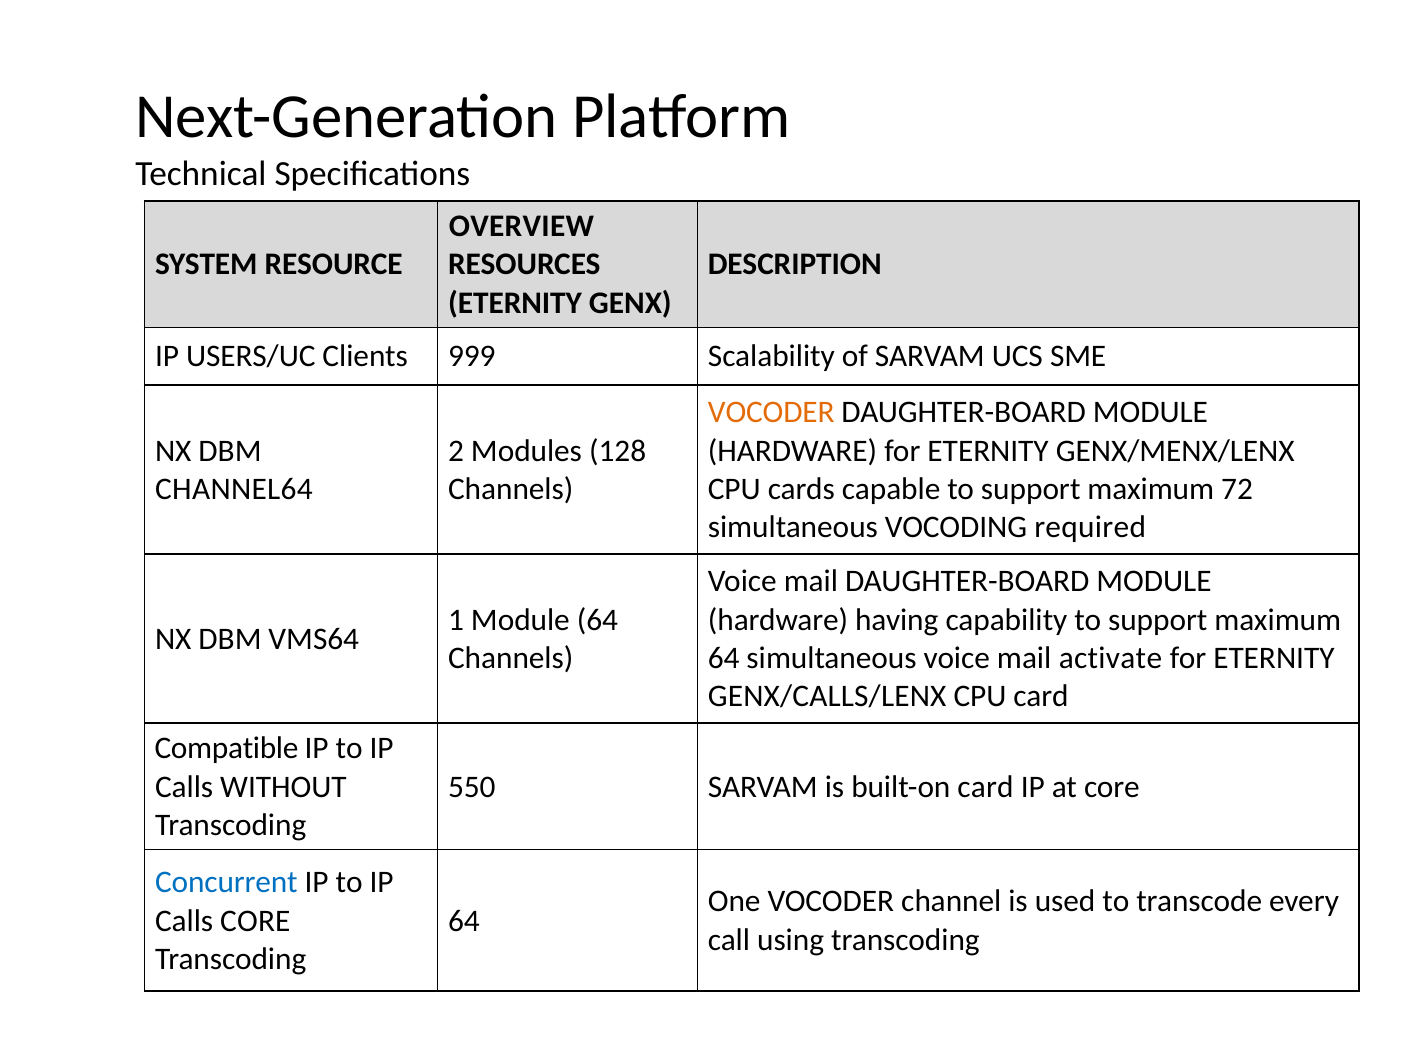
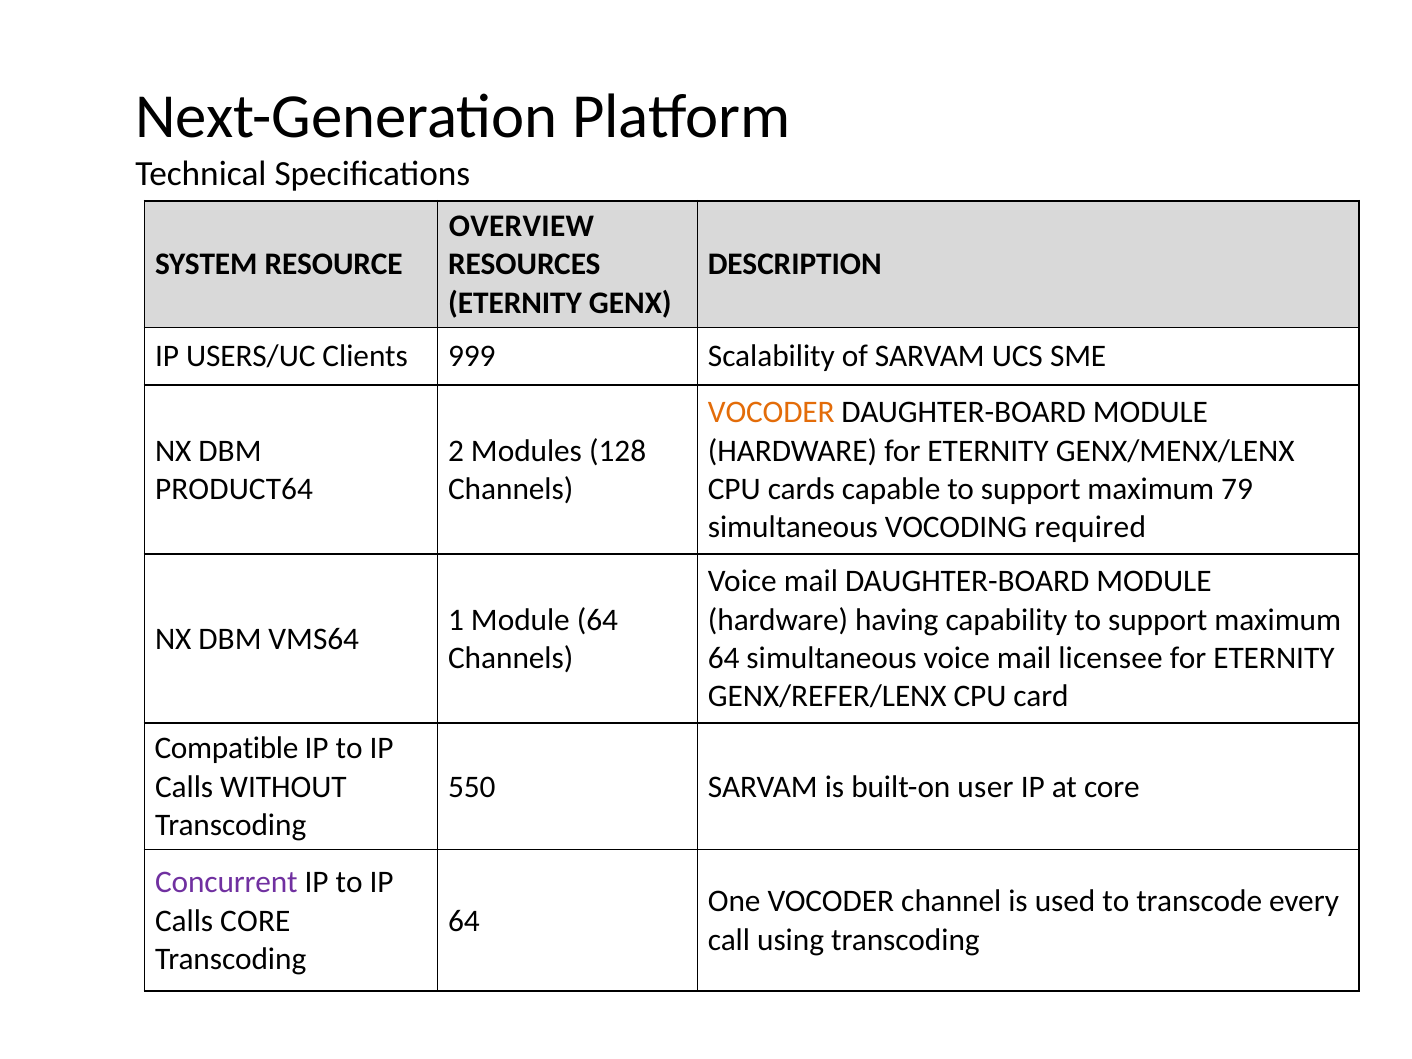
CHANNEL64: CHANNEL64 -> PRODUCT64 (234, 489)
72: 72 -> 79 (1237, 489)
activate: activate -> licensee (1110, 658)
GENX/CALLS/LENX: GENX/CALLS/LENX -> GENX/REFER/LENX (827, 696)
built-on card: card -> user (986, 787)
Concurrent colour: blue -> purple (226, 882)
